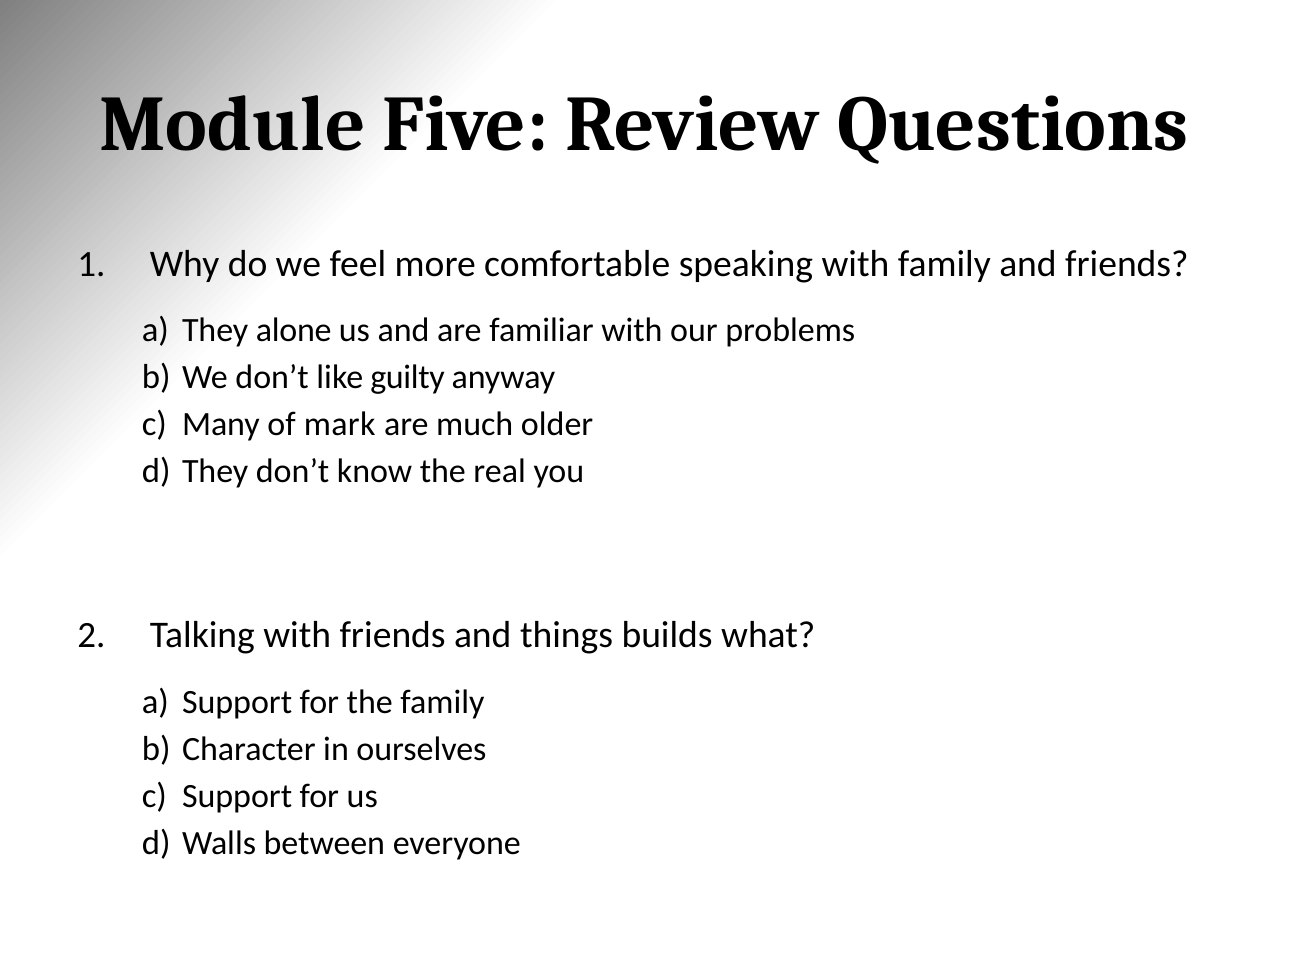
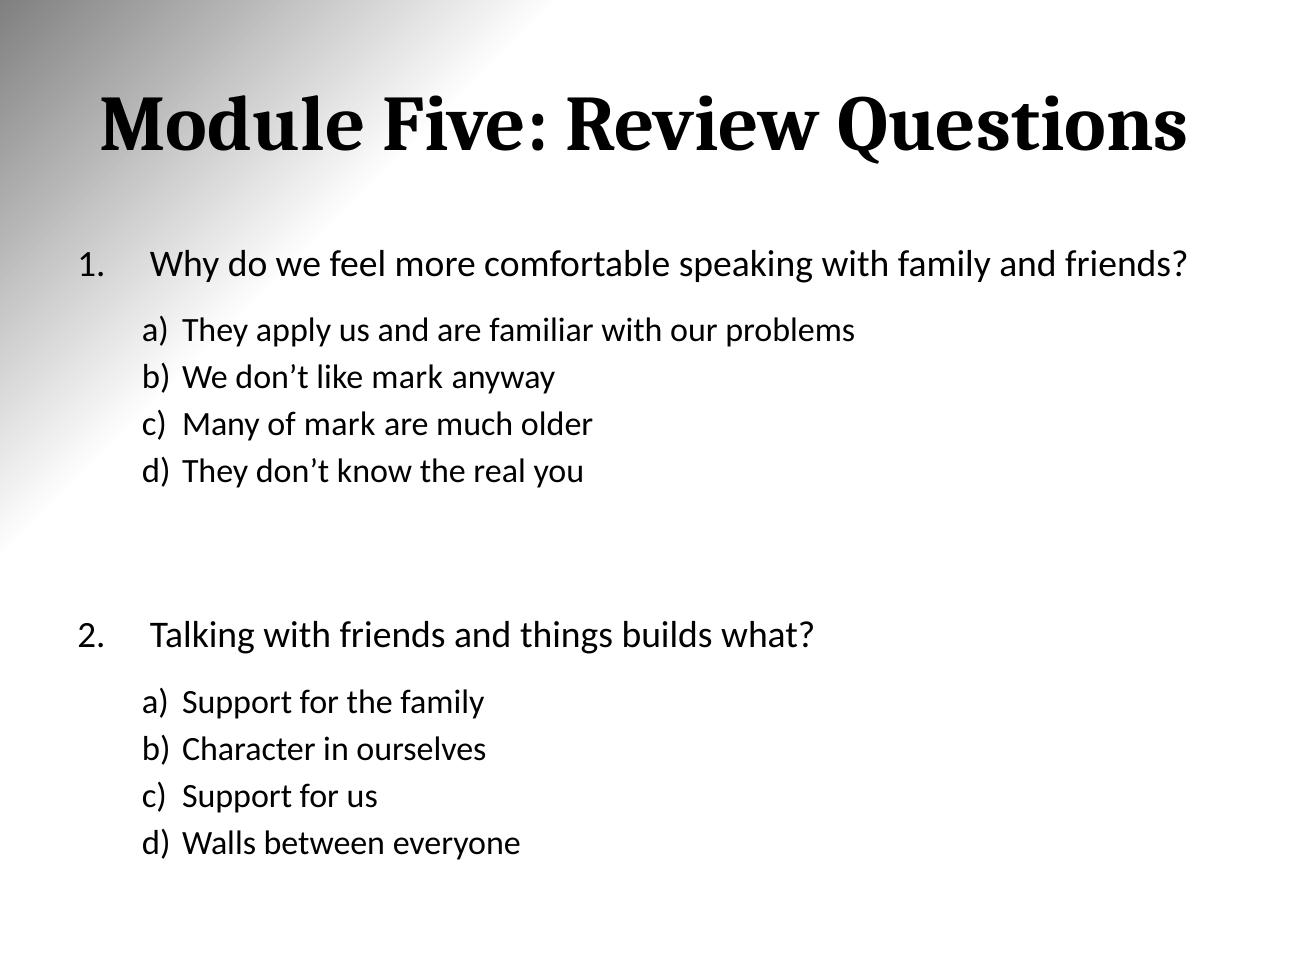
alone: alone -> apply (294, 331)
like guilty: guilty -> mark (407, 378)
